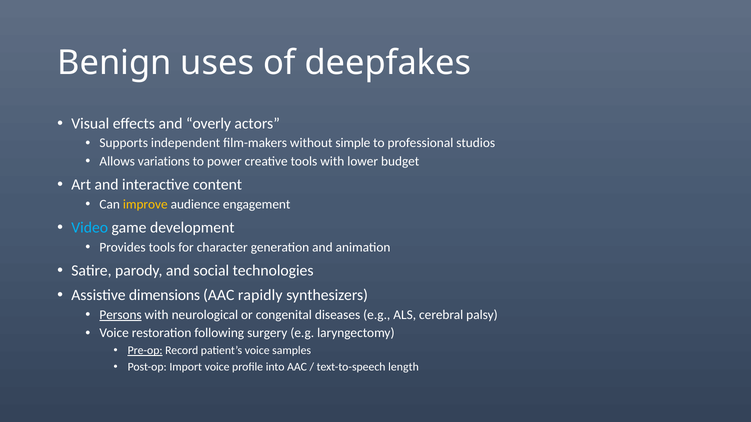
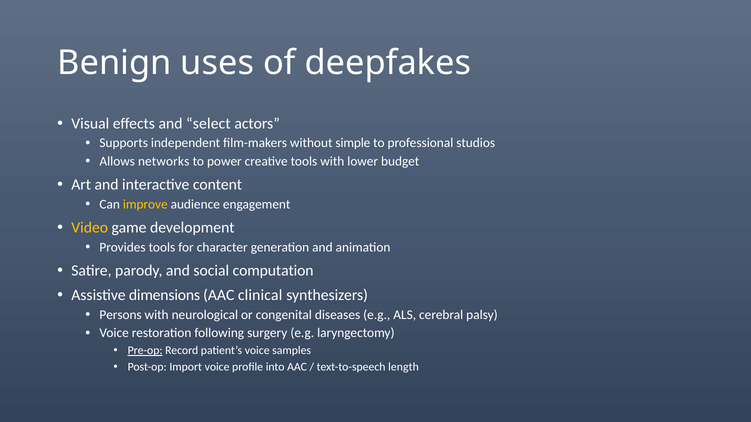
overly: overly -> select (208, 124)
variations: variations -> networks (164, 161)
Video colour: light blue -> yellow (90, 228)
technologies: technologies -> computation (273, 271)
rapidly: rapidly -> clinical (260, 296)
Persons underline: present -> none (121, 315)
